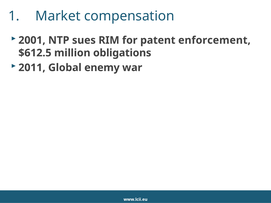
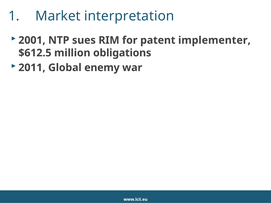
compensation: compensation -> interpretation (129, 16)
enforcement: enforcement -> implementer (214, 40)
